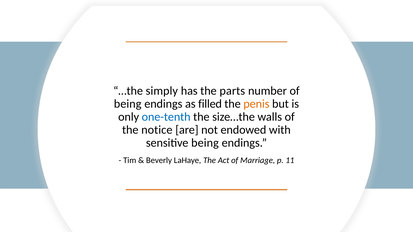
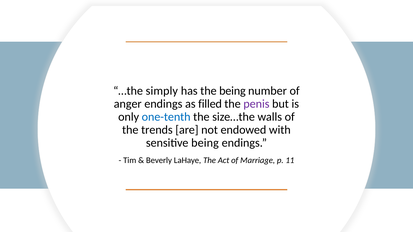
the parts: parts -> being (232, 91)
being: being -> anger (128, 104)
penis colour: orange -> purple (256, 104)
notice: notice -> trends (157, 130)
